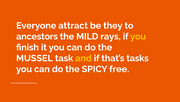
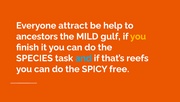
they: they -> help (113, 25)
rays: rays -> gulf (111, 36)
MUSSEL: MUSSEL -> SPECIES (34, 58)
and colour: yellow -> light blue (83, 58)
tasks: tasks -> reefs (137, 58)
